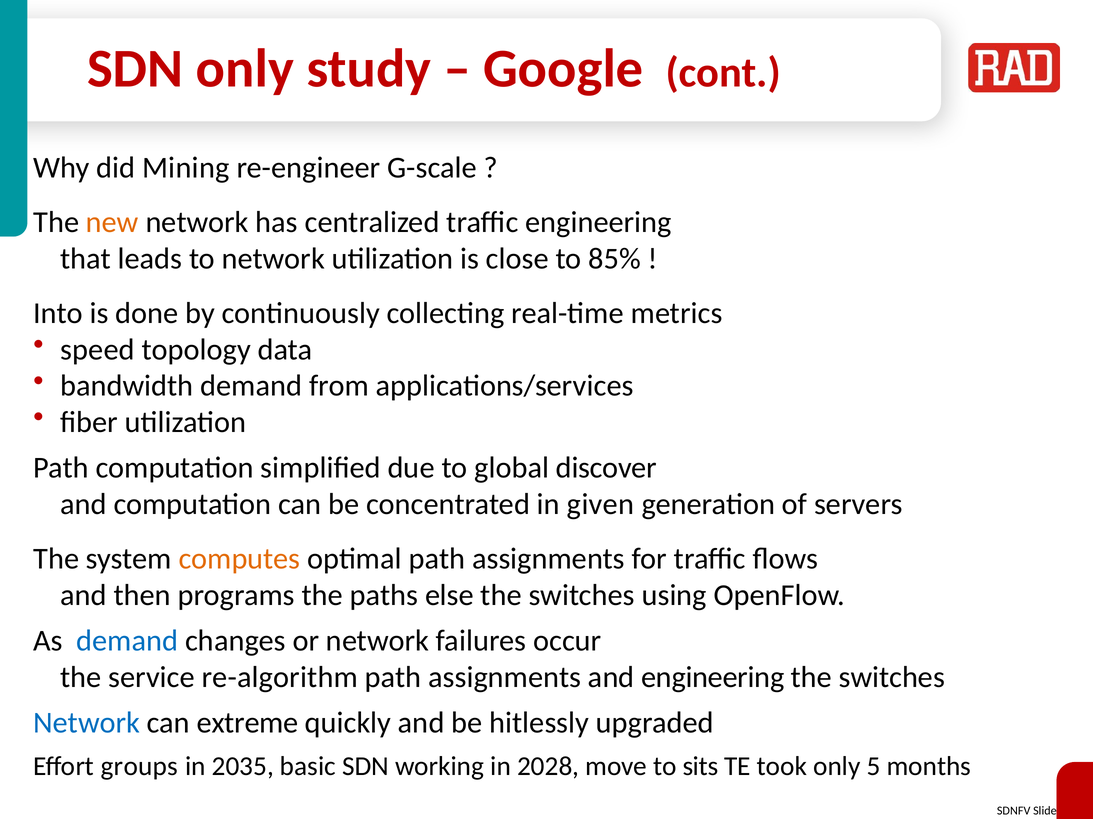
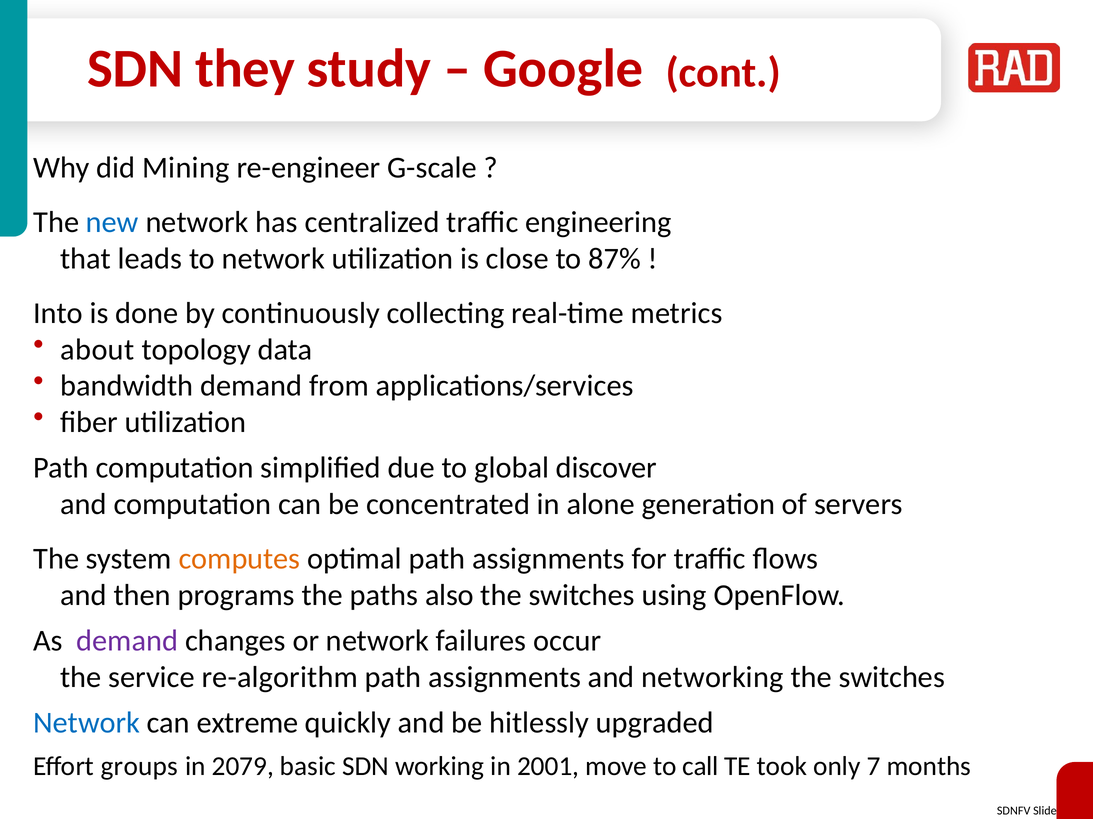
SDN only: only -> they (245, 69)
new colour: orange -> blue (112, 222)
85%: 85% -> 87% (615, 259)
speed: speed -> about (97, 350)
given: given -> alone (601, 505)
else: else -> also (449, 596)
demand colour: blue -> purple (127, 641)
and engineering: engineering -> networking (712, 678)
2035: 2035 -> 2079 (243, 767)
2028: 2028 -> 2001 (548, 767)
sits: sits -> call (700, 767)
5: 5 -> 7 (874, 767)
